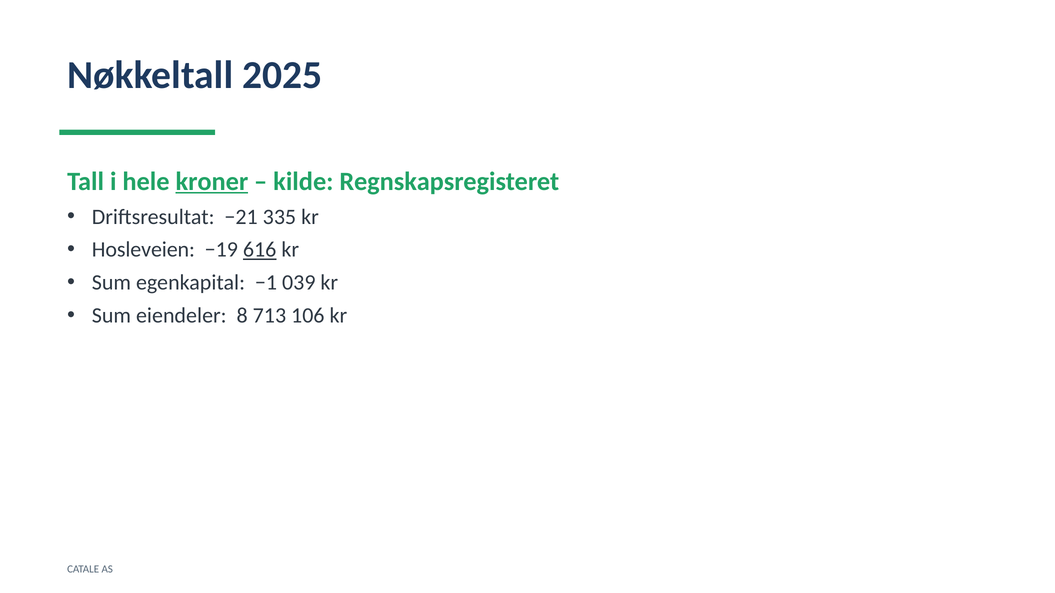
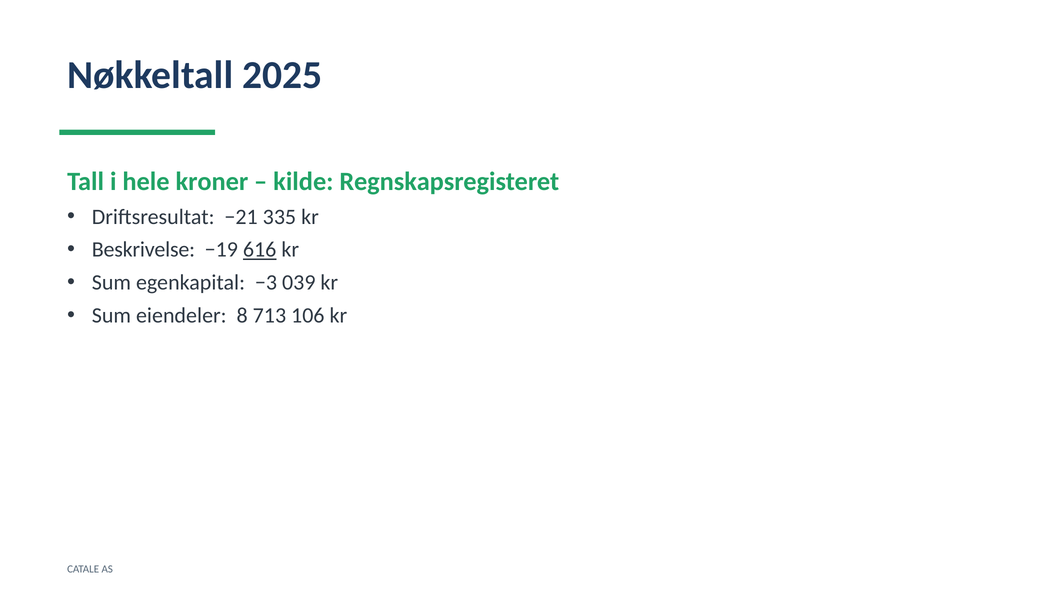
kroner underline: present -> none (212, 182)
Hosleveien: Hosleveien -> Beskrivelse (143, 250)
−1: −1 -> −3 (266, 283)
